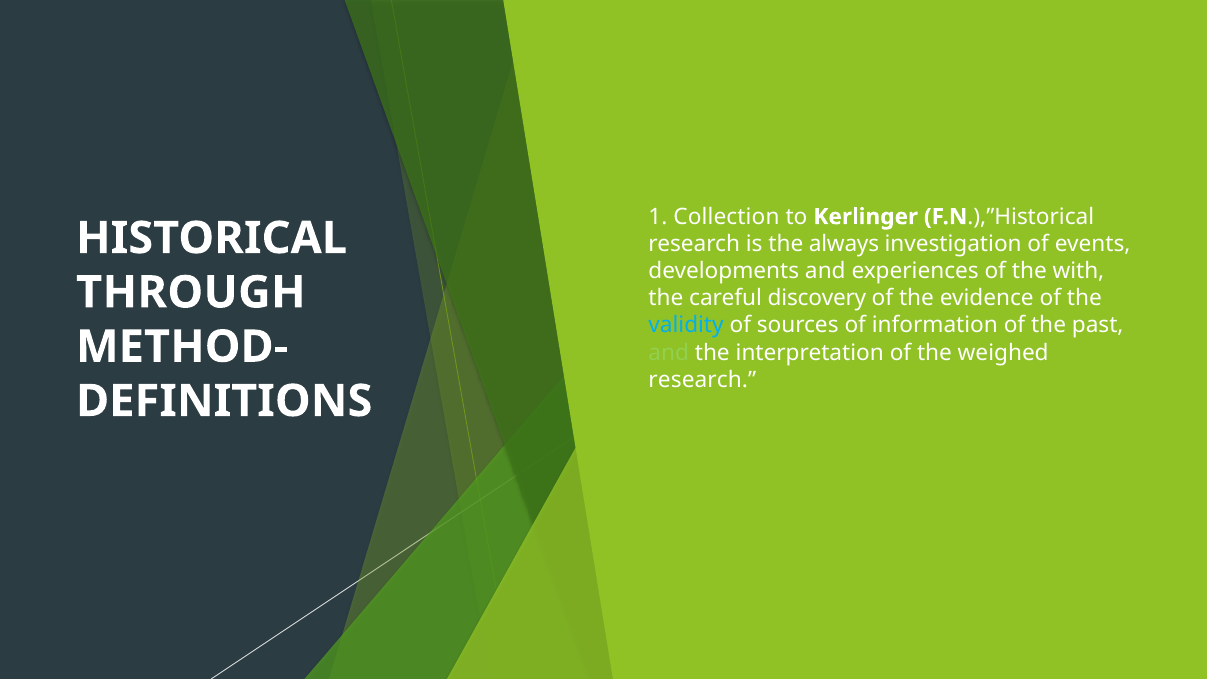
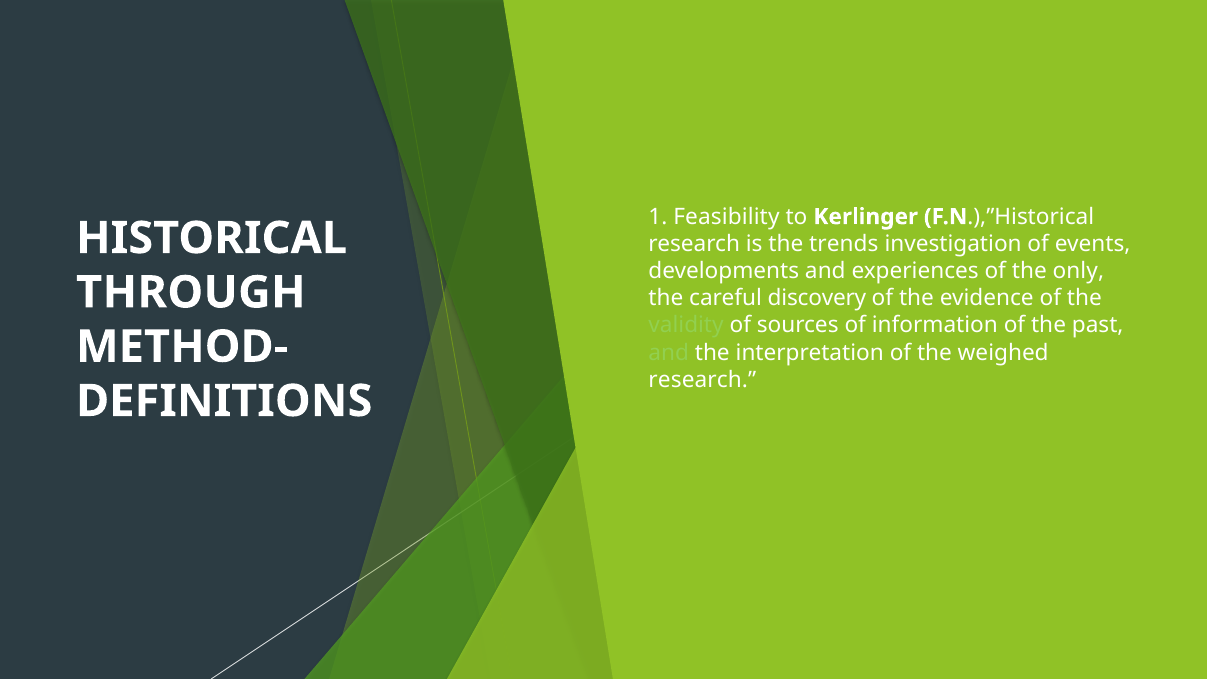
Collection: Collection -> Feasibility (726, 217)
always: always -> trends (844, 244)
with: with -> only (1078, 271)
validity colour: light blue -> light green (686, 325)
